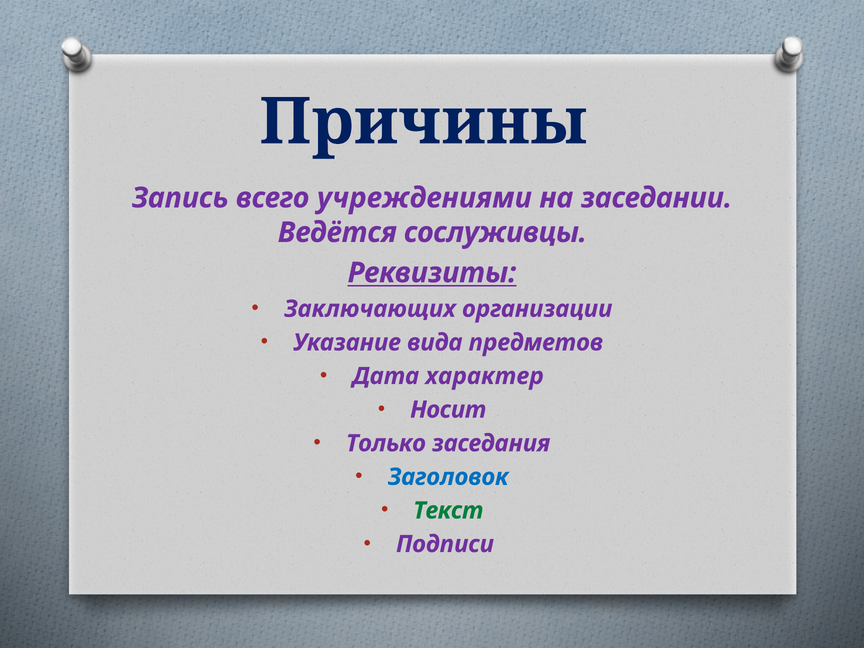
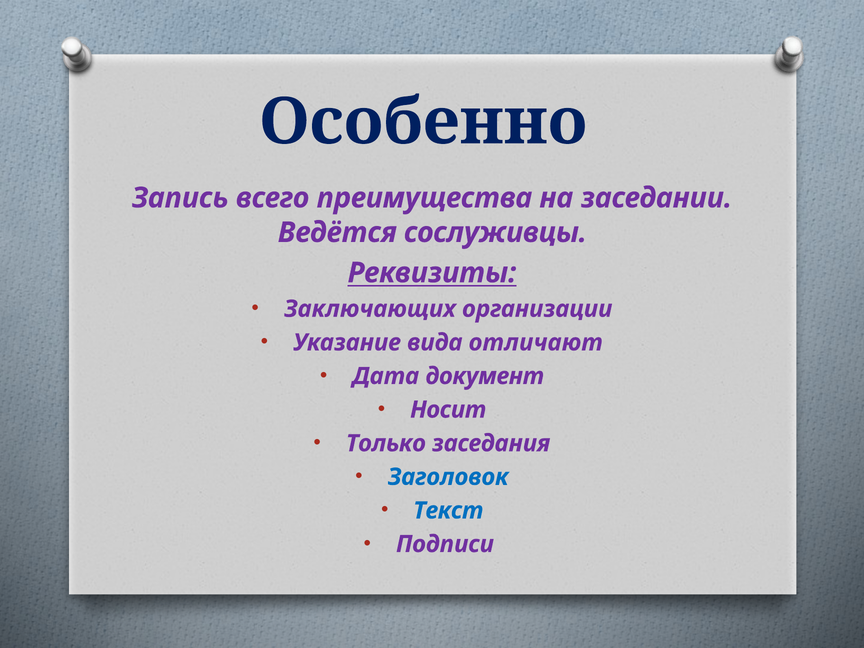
Причины: Причины -> Особенно (423, 122)
учреждениями: учреждениями -> преимущества (424, 198)
предметов: предметов -> отличают (536, 343)
характер: характер -> документ (485, 376)
Текст colour: green -> blue (448, 511)
